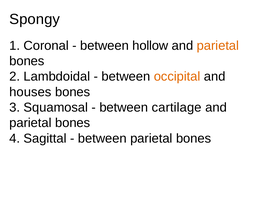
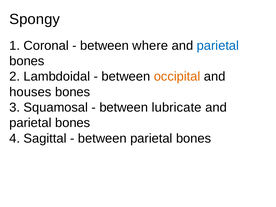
hollow: hollow -> where (150, 46)
parietal colour: orange -> blue (218, 46)
cartilage: cartilage -> lubricate (177, 107)
